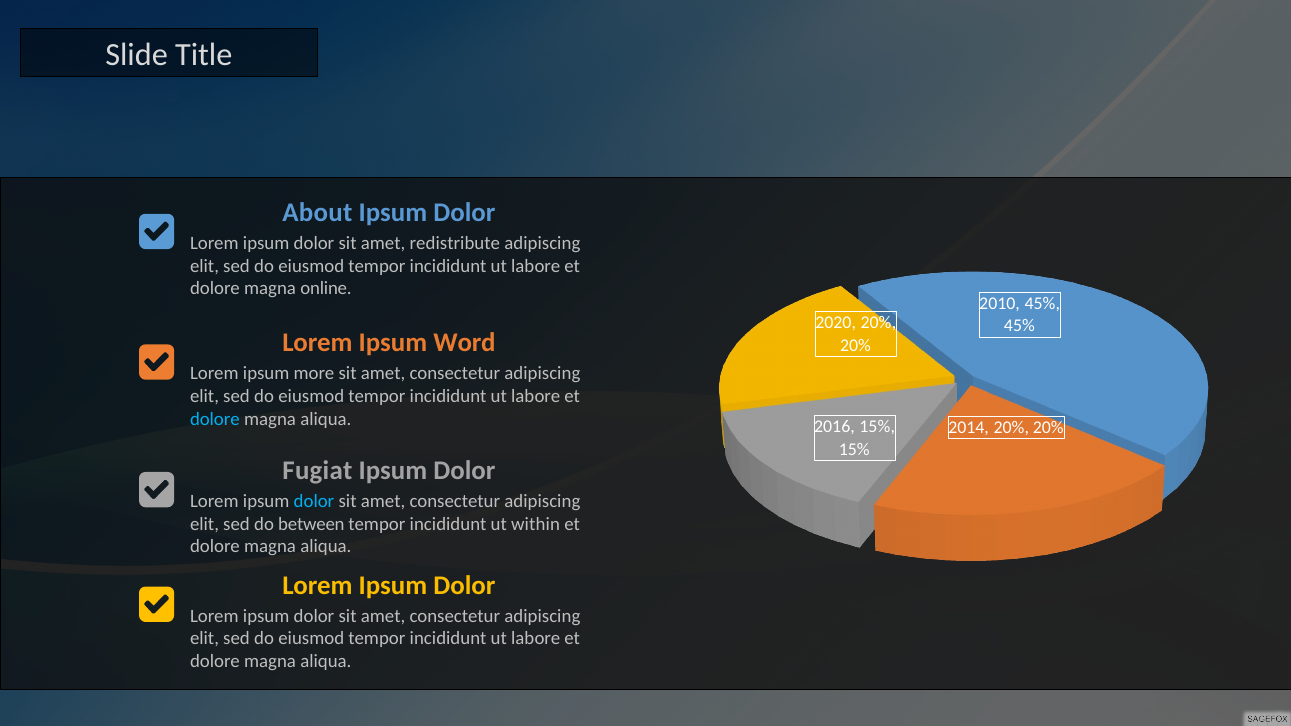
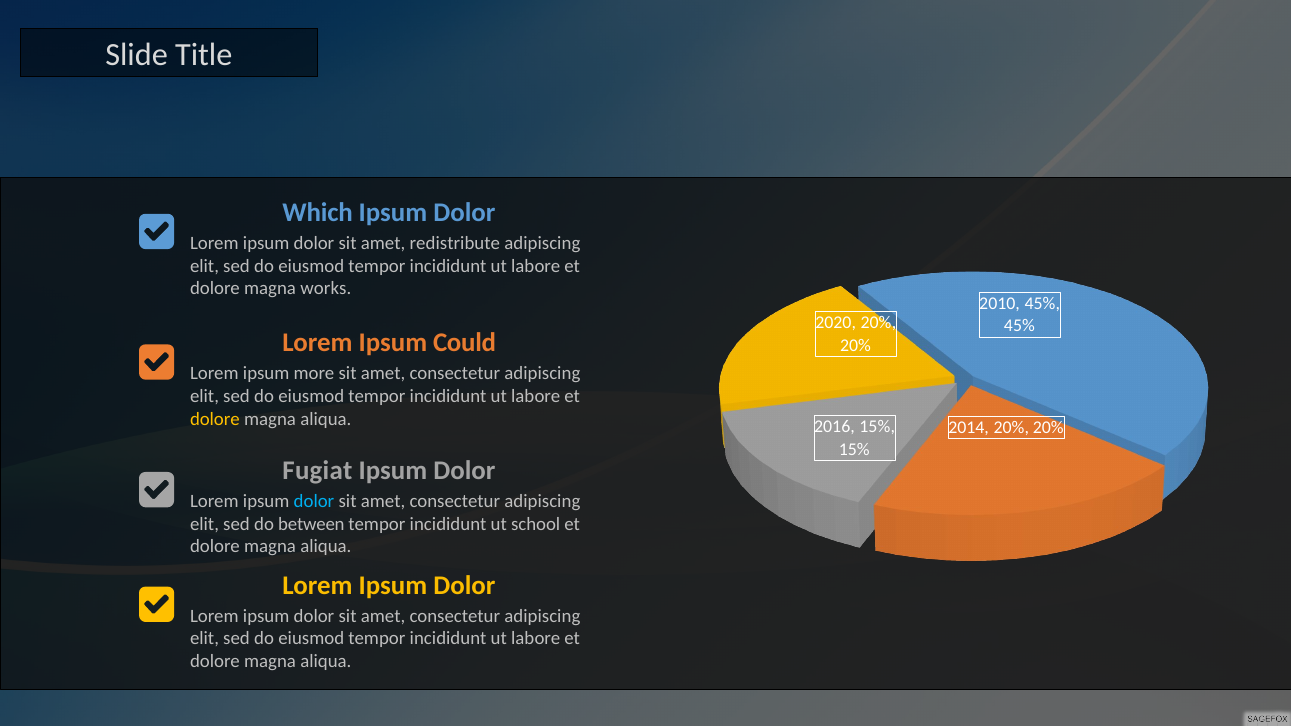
About: About -> Which (318, 213)
online: online -> works (326, 288)
Word: Word -> Could (465, 343)
dolore colour: light blue -> yellow (215, 419)
within: within -> school (536, 524)
